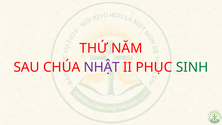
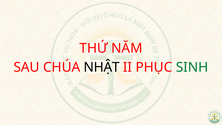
NHẬT colour: purple -> black (102, 67)
